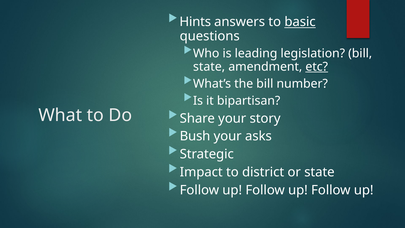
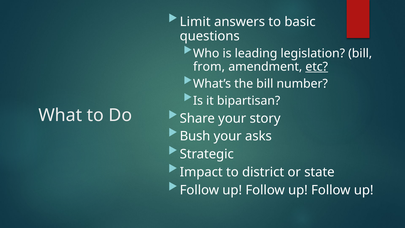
Hints: Hints -> Limit (195, 22)
basic underline: present -> none (300, 22)
state: state -> from (209, 67)
